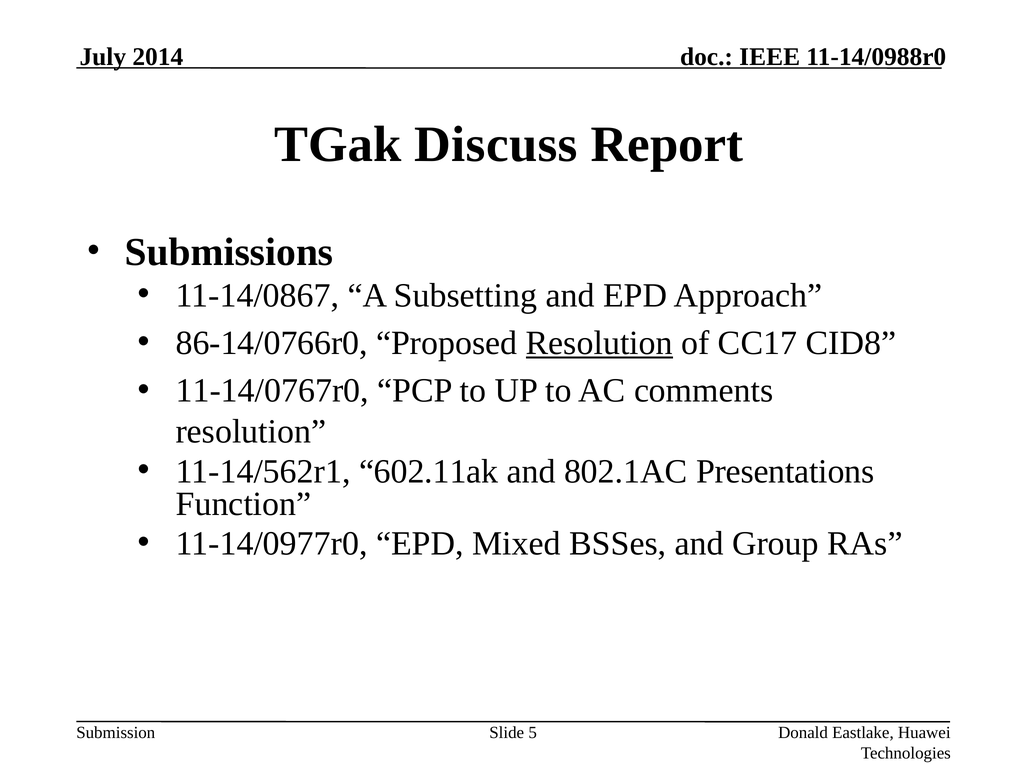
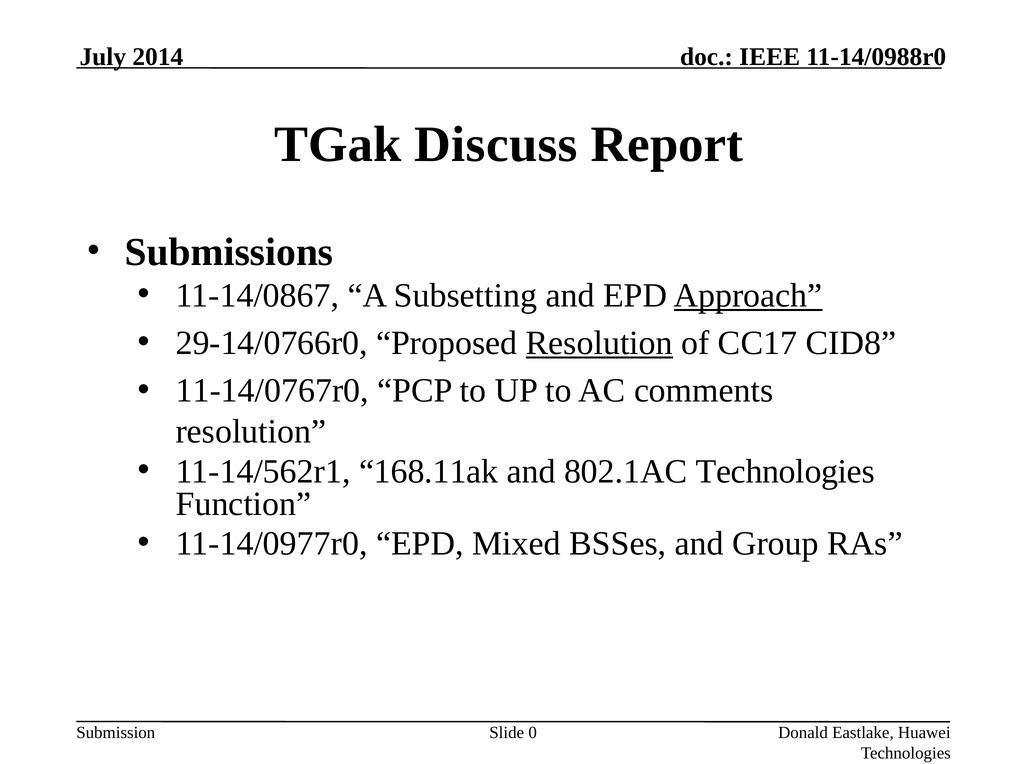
Approach underline: none -> present (748, 295)
86-14/0766r0: 86-14/0766r0 -> 29-14/0766r0 (272, 343)
602.11ak: 602.11ak -> 168.11ak (429, 471)
802.1AC Presentations: Presentations -> Technologies (785, 471)
5: 5 -> 0 (533, 732)
